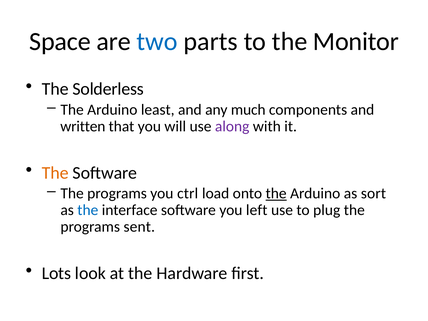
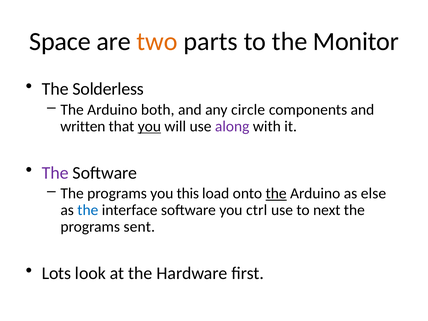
two colour: blue -> orange (157, 41)
least: least -> both (158, 110)
much: much -> circle (248, 110)
you underline: none -> present (149, 126)
The colour: orange -> purple (55, 173)
ctrl: ctrl -> this (188, 194)
sort: sort -> else (373, 194)
left: left -> ctrl (257, 210)
plug: plug -> next (327, 210)
